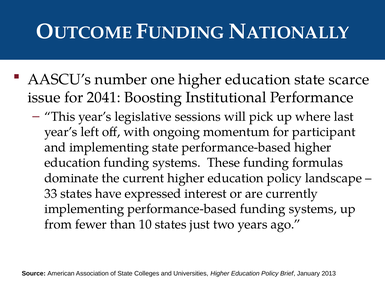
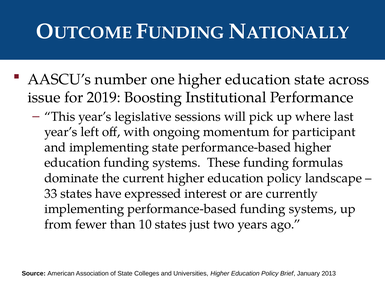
scarce: scarce -> across (349, 79)
2041: 2041 -> 2019 (104, 97)
